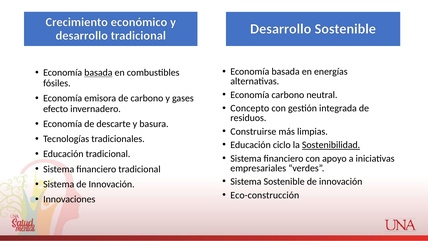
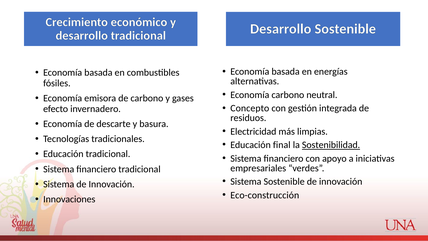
basada underline: present -> none (98, 73)
Construirse: Construirse -> Electricidad (253, 131)
ciclo: ciclo -> final (282, 145)
